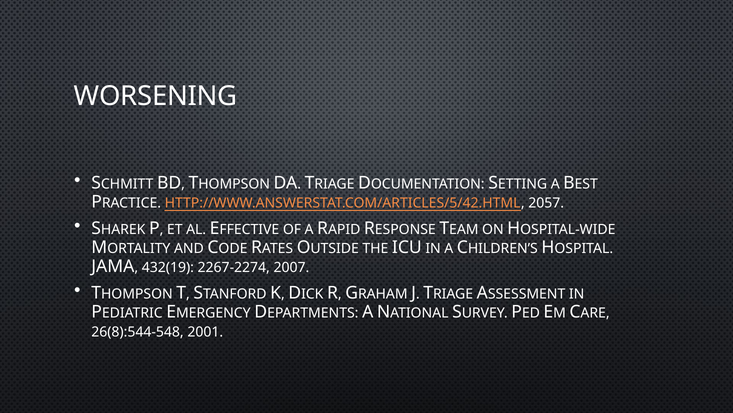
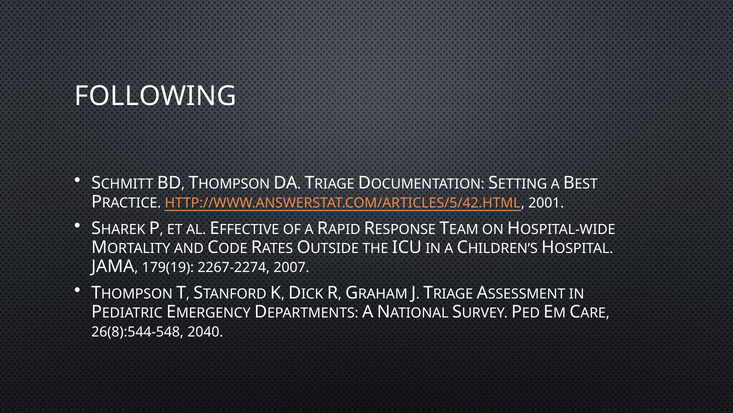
WORSENING: WORSENING -> FOLLOWING (155, 96)
2057: 2057 -> 2001 (546, 203)
432(19: 432(19 -> 179(19 (168, 267)
2001: 2001 -> 2040 (205, 331)
